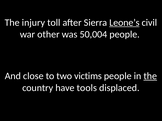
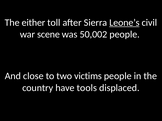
injury: injury -> either (34, 23)
other: other -> scene (49, 35)
50,004: 50,004 -> 50,002 (93, 35)
the underline: present -> none (150, 76)
